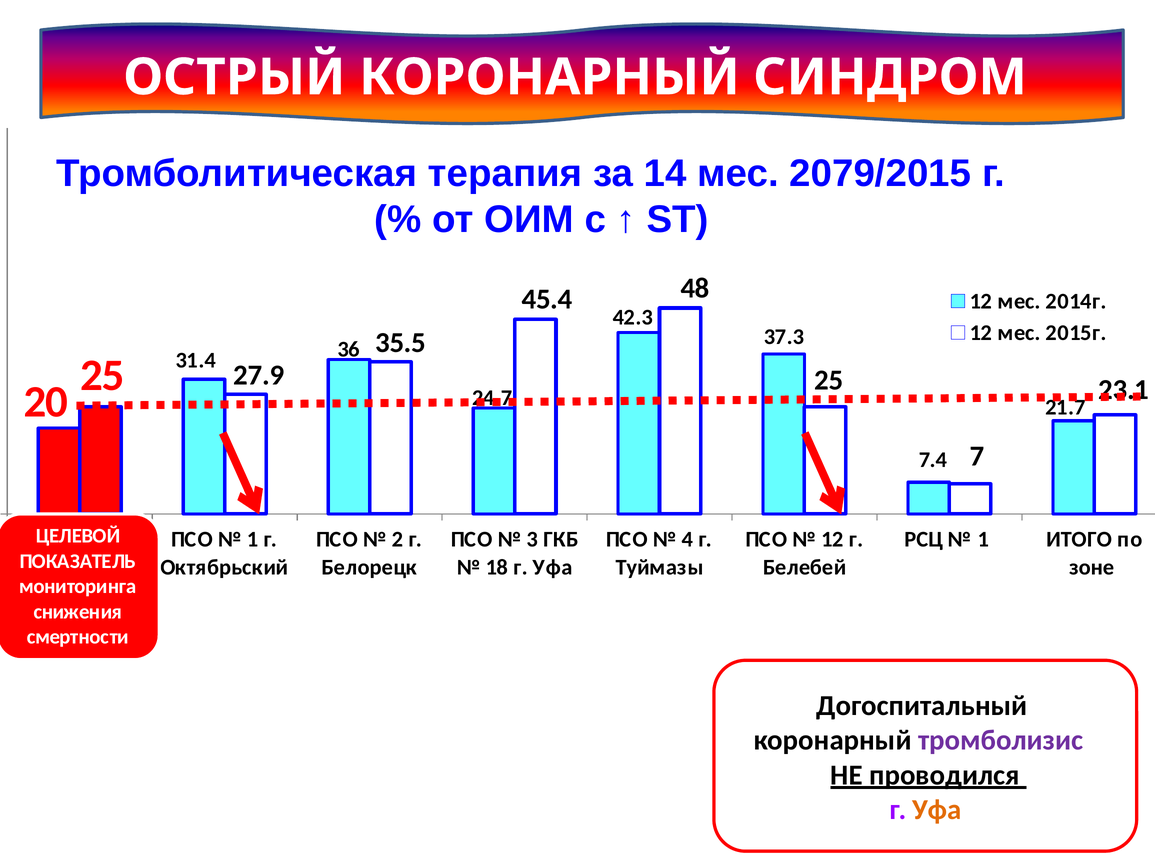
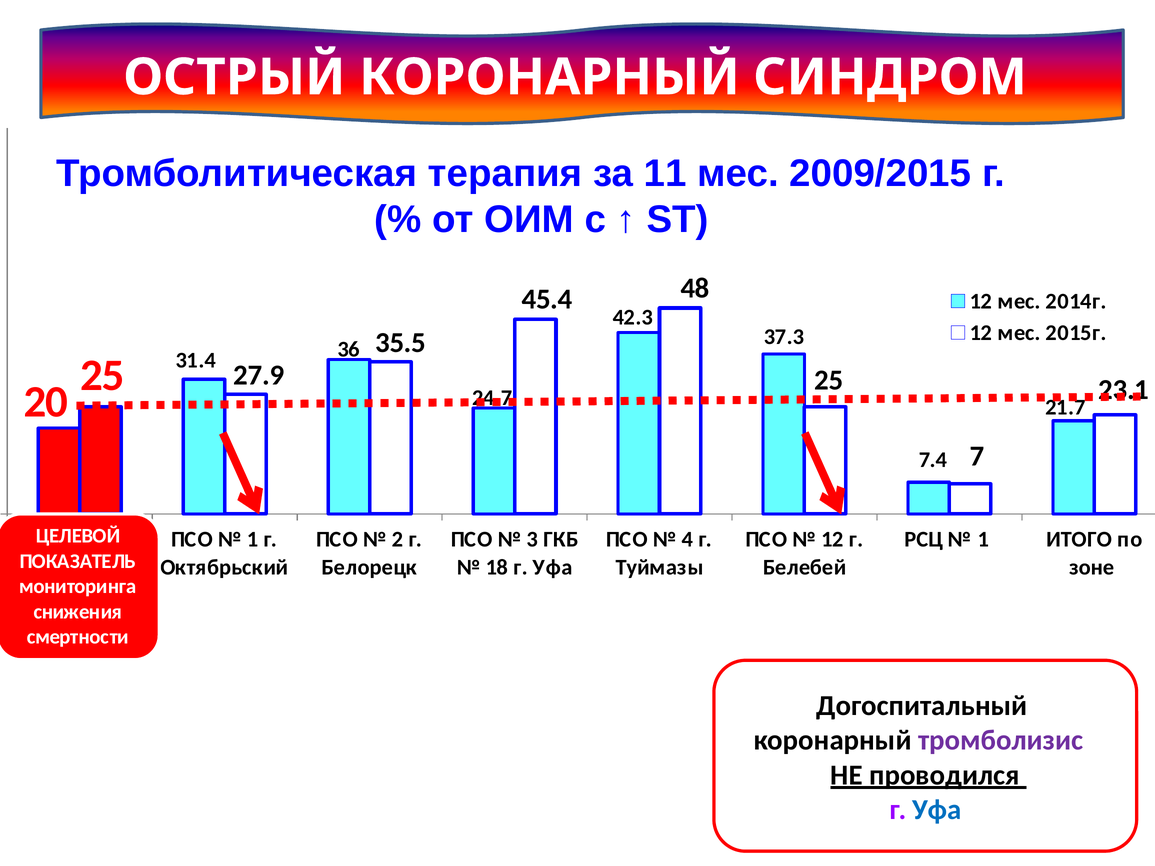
14: 14 -> 11 (665, 174)
2079/2015: 2079/2015 -> 2009/2015 (880, 174)
Уфа colour: orange -> blue (937, 810)
